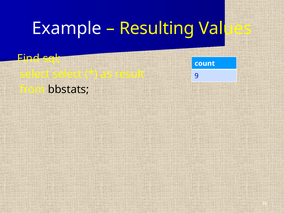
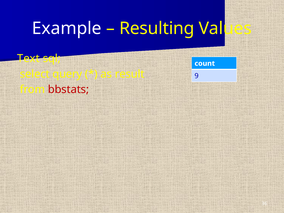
Find: Find -> Text (28, 59)
select select: select -> query (67, 74)
bbstats colour: black -> red (68, 89)
